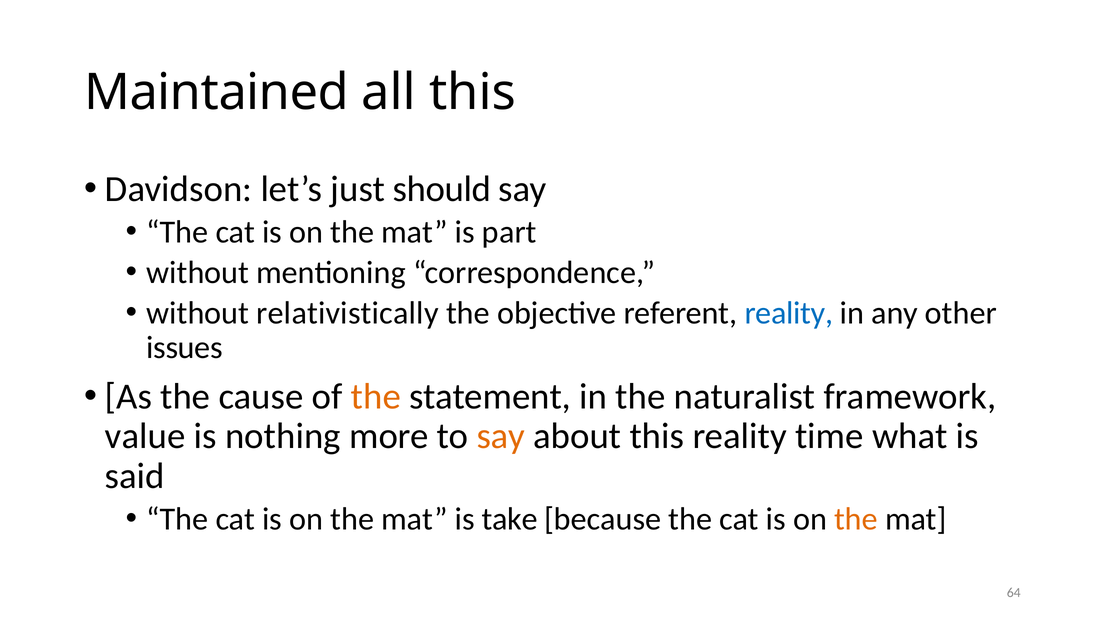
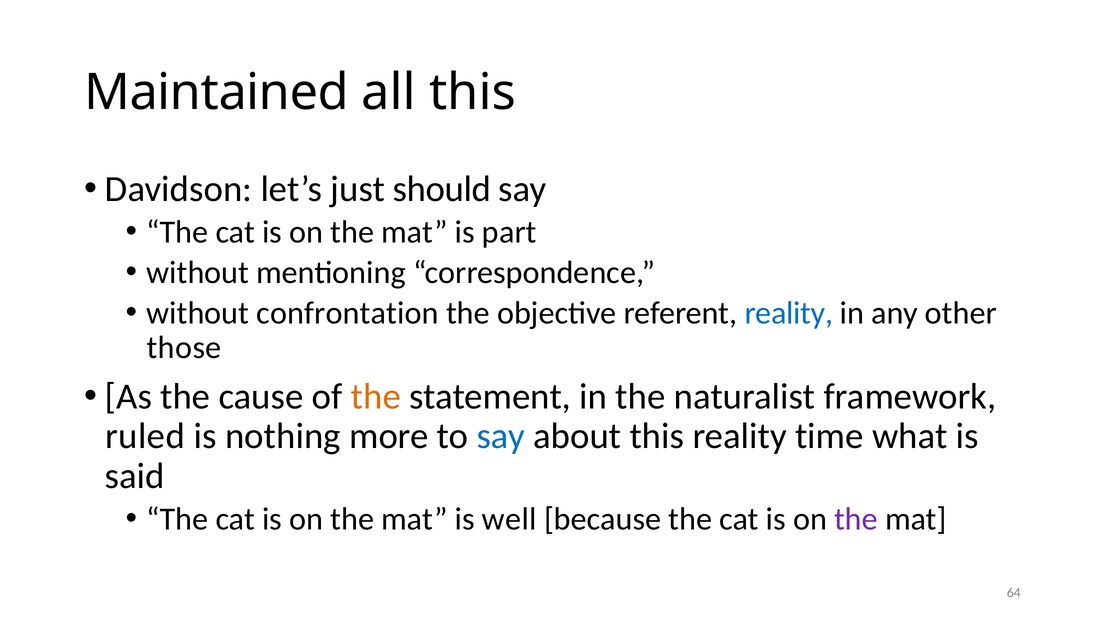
relativistically: relativistically -> confrontation (347, 313)
issues: issues -> those (184, 348)
value: value -> ruled (145, 437)
say colour: orange -> blue (501, 437)
take: take -> well (509, 519)
the colour: orange -> purple (856, 519)
